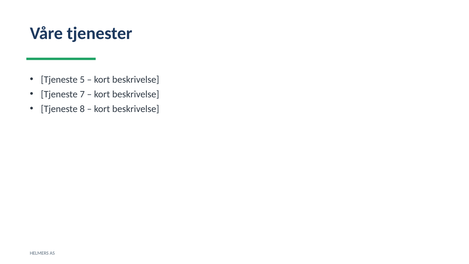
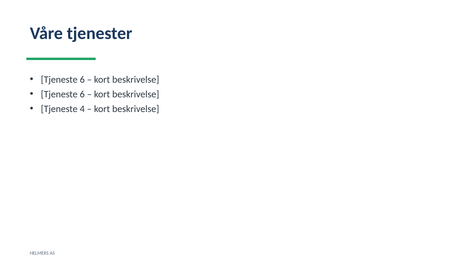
5: 5 -> 6 (82, 79)
7: 7 -> 6 (82, 94)
8: 8 -> 4 (82, 109)
